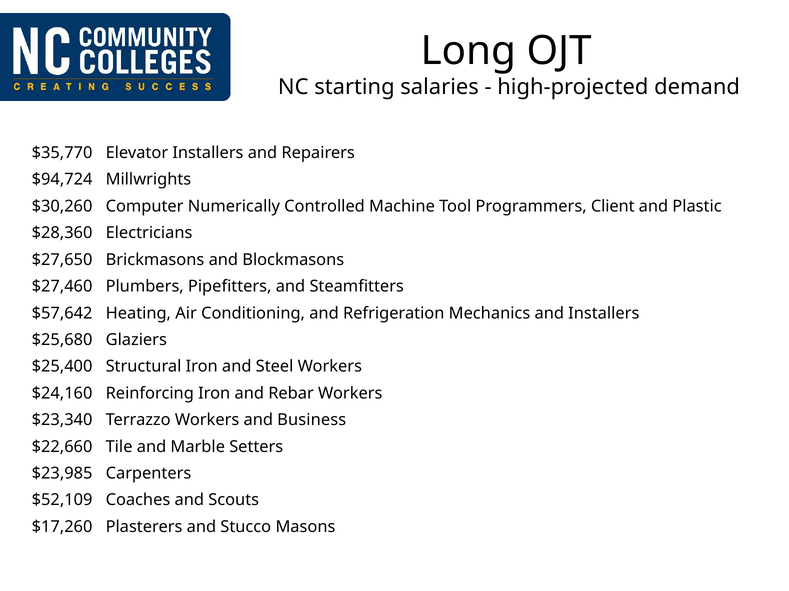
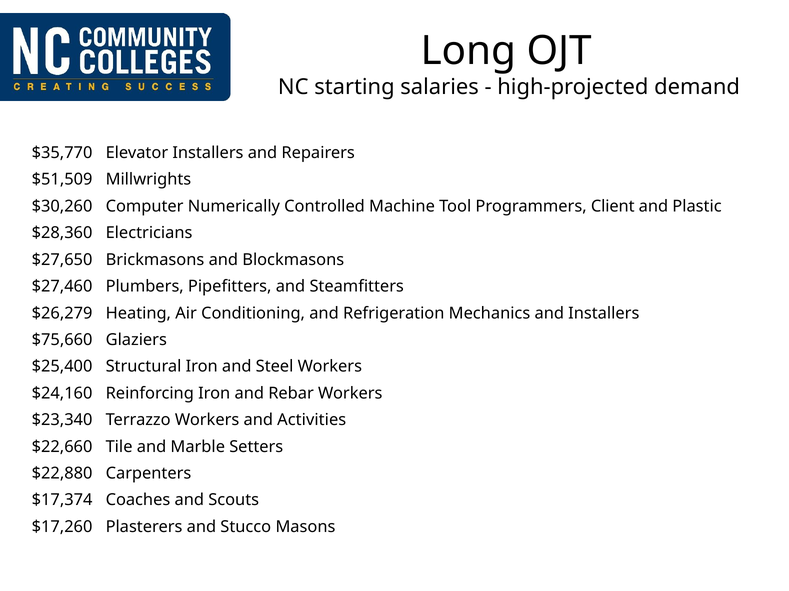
$94,724: $94,724 -> $51,509 (62, 180)
$57,642: $57,642 -> $26,279 (62, 314)
$25,680: $25,680 -> $75,660 (62, 340)
Business: Business -> Activities (312, 420)
$23,985: $23,985 -> $22,880 (62, 474)
$52,109: $52,109 -> $17,374 (62, 501)
